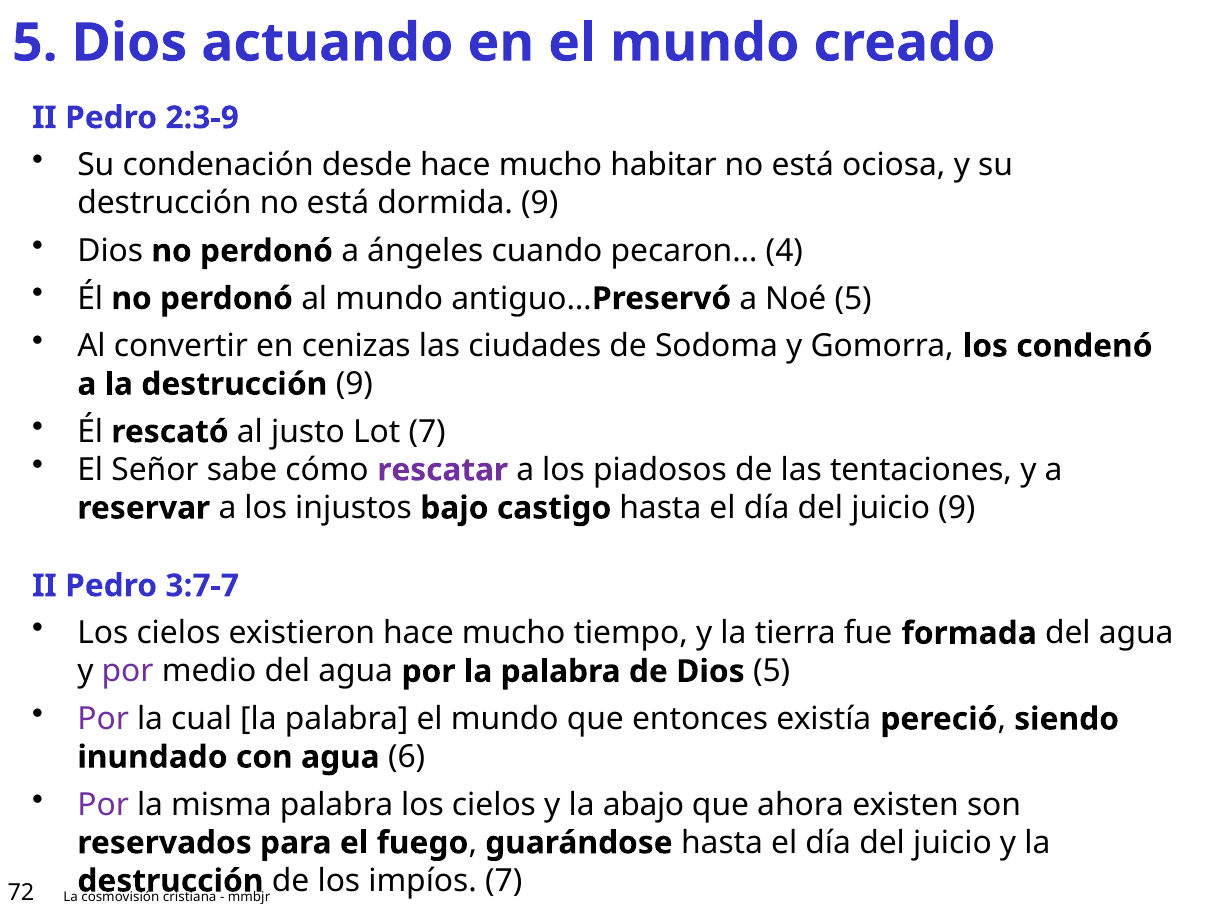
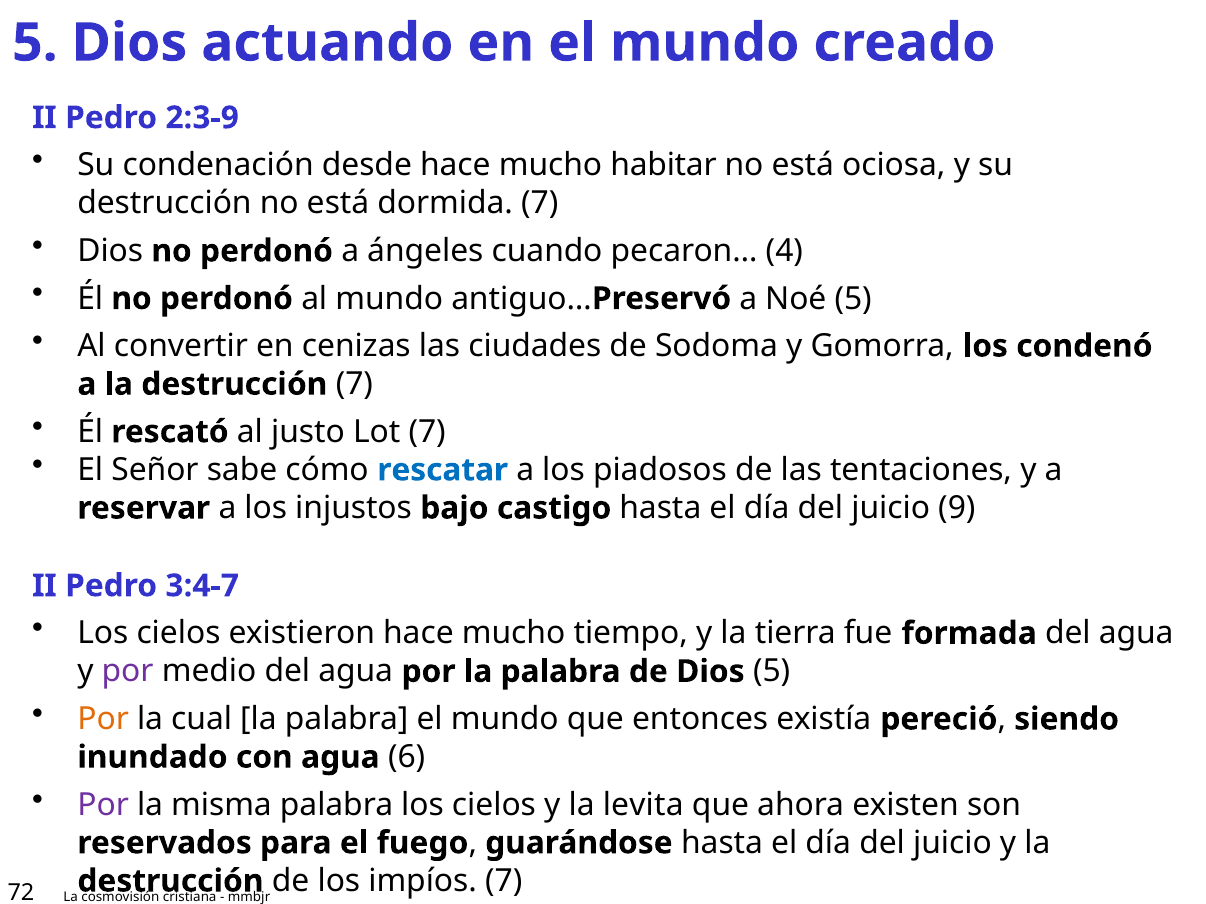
dormida 9: 9 -> 7 (540, 204)
destrucción 9: 9 -> 7 (354, 384)
rescatar colour: purple -> blue (443, 470)
3:7-7: 3:7-7 -> 3:4-7 (202, 586)
Por colour: purple -> orange (103, 719)
abajo: abajo -> levita (643, 805)
